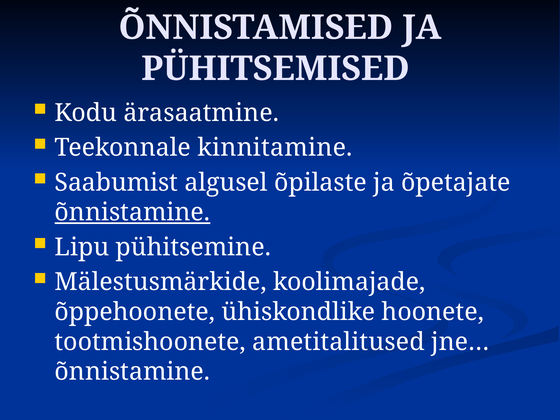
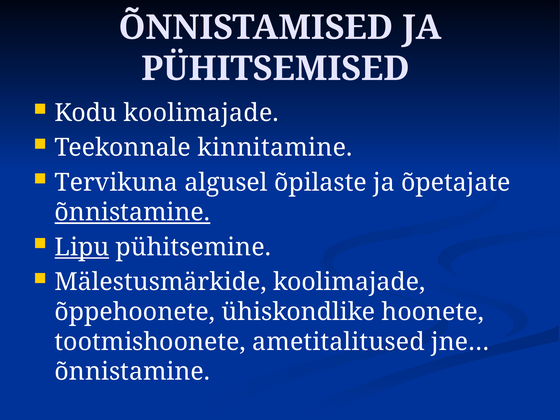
Kodu ärasaatmine: ärasaatmine -> koolimajade (201, 113)
Saabumist: Saabumist -> Tervikuna (116, 183)
Lipu underline: none -> present (82, 247)
